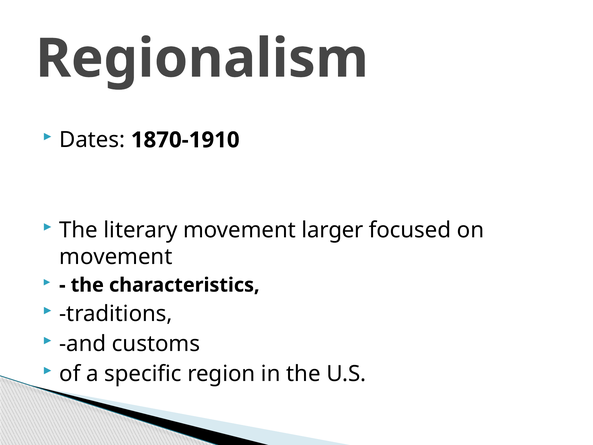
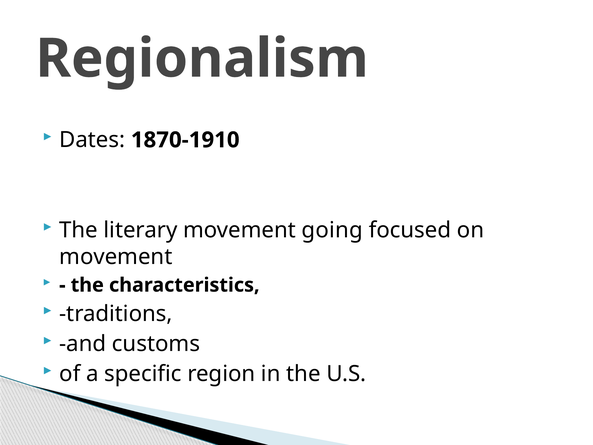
larger: larger -> going (332, 230)
